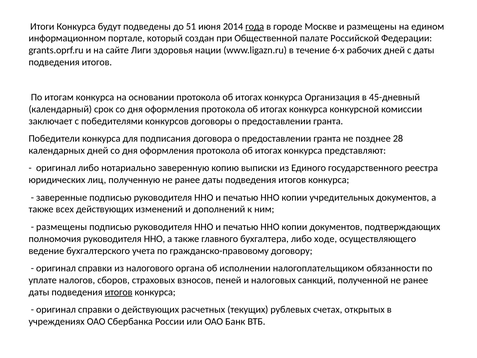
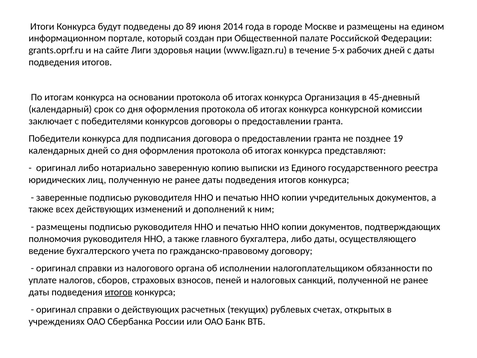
51: 51 -> 89 (191, 26)
года underline: present -> none (255, 26)
6-х: 6-х -> 5-х (338, 50)
28: 28 -> 19 (398, 138)
либо ходе: ходе -> даты (326, 239)
